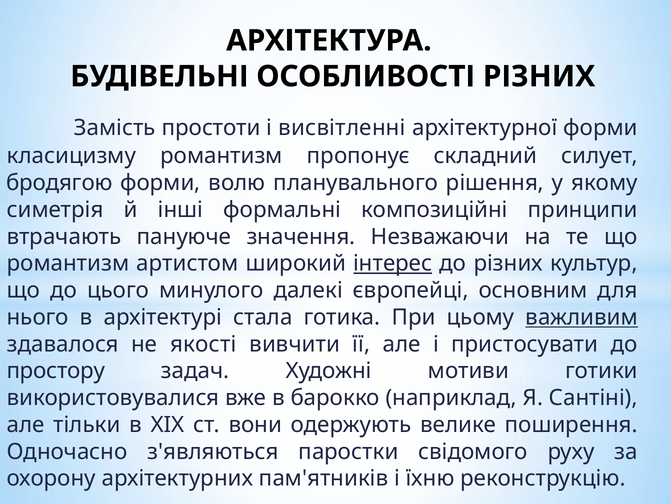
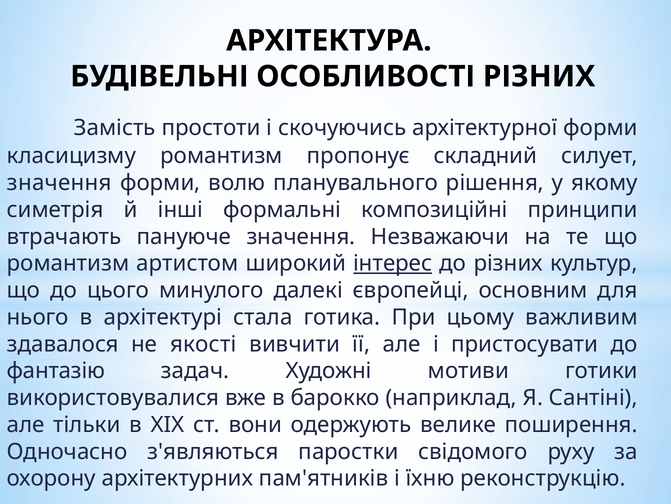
висвітленні: висвітленні -> скочуючись (342, 127)
бродягою: бродягою -> значення (59, 183)
важливим underline: present -> none (582, 317)
простору: простору -> фантазію (56, 371)
